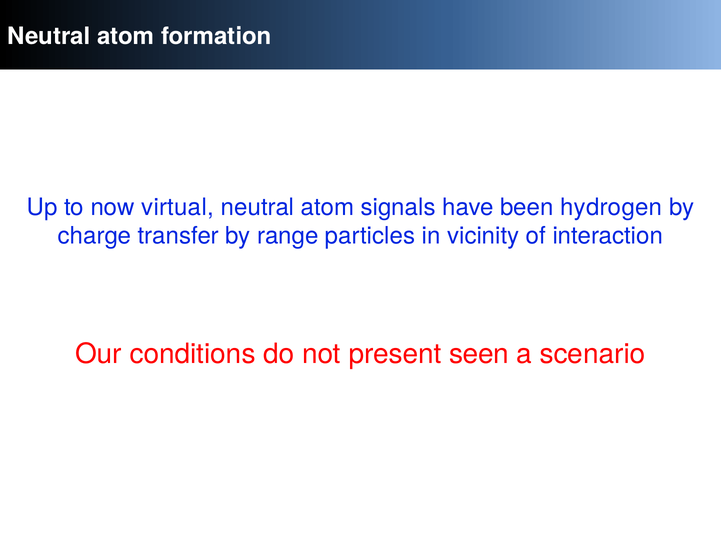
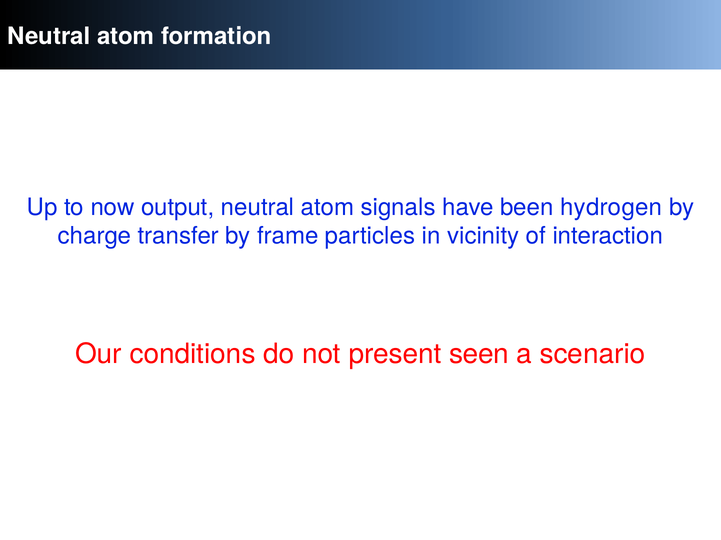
virtual: virtual -> output (178, 207)
range: range -> frame (288, 236)
